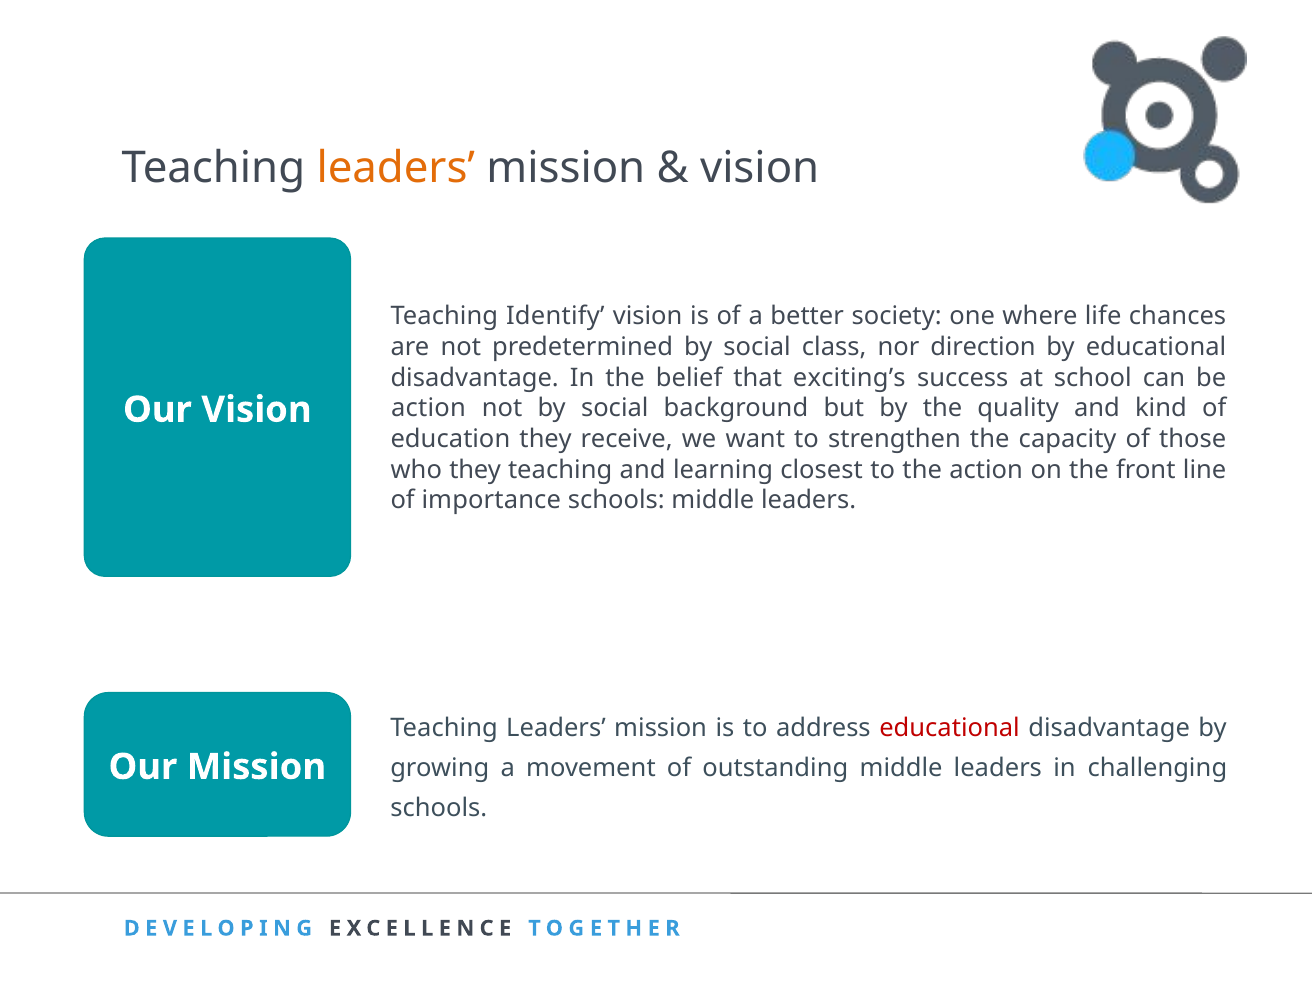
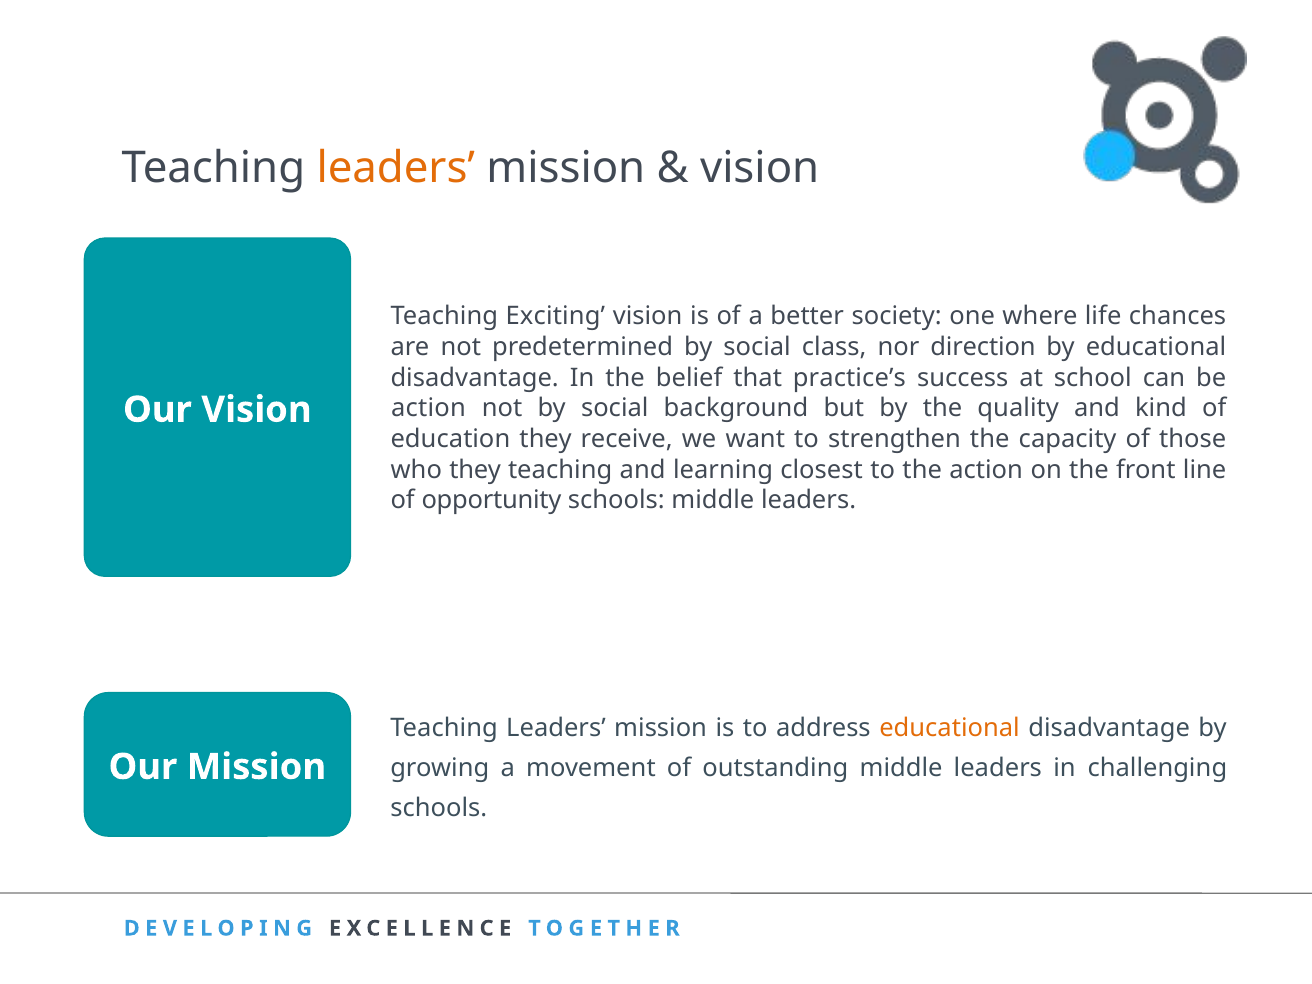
Identify: Identify -> Exciting (555, 316)
exciting’s: exciting’s -> practice’s (849, 378)
importance: importance -> opportunity (491, 500)
educational colour: red -> orange (950, 728)
